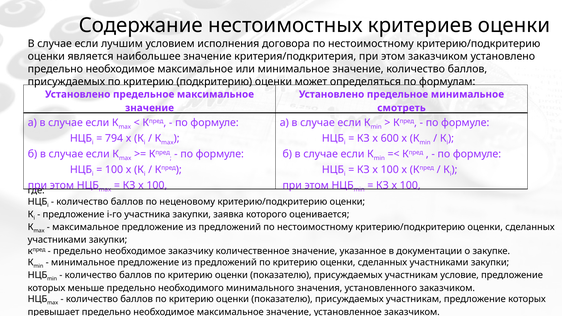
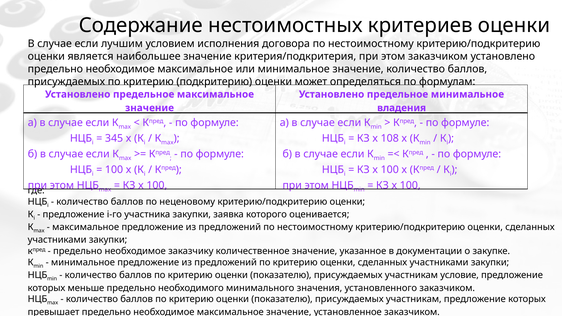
смотреть: смотреть -> владения (402, 108)
794: 794 -> 345 (114, 138)
600: 600 -> 108 (390, 138)
